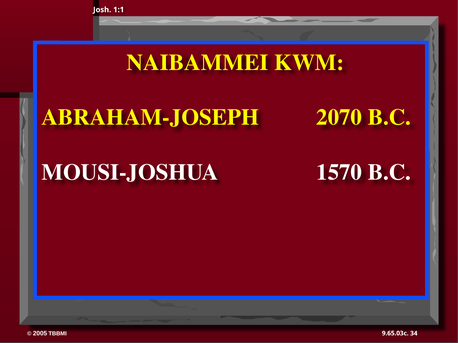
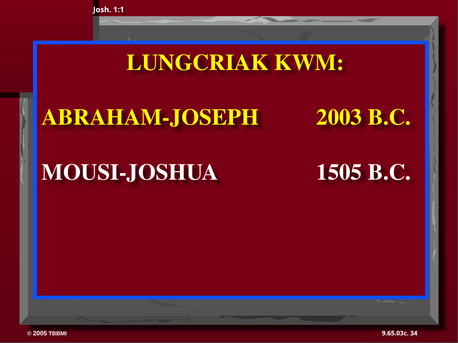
NAIBAMMEI: NAIBAMMEI -> LUNGCRIAK (198, 63)
2070: 2070 -> 2003 (339, 118)
1570: 1570 -> 1505 (339, 173)
